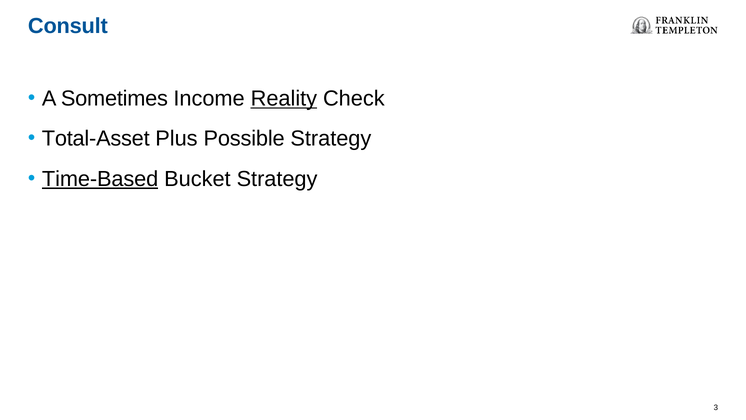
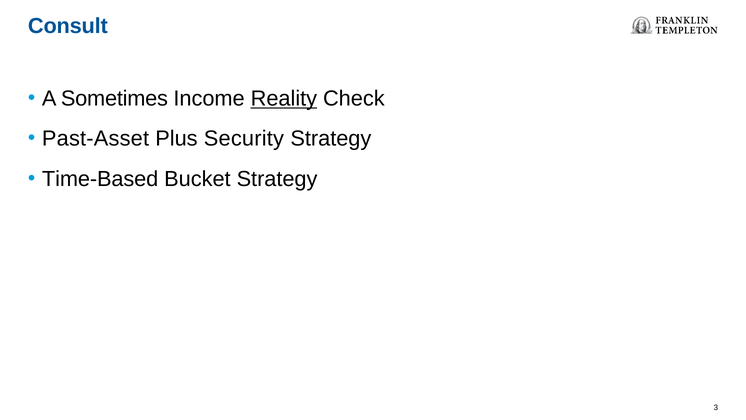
Total-Asset: Total-Asset -> Past-Asset (96, 139)
Possible: Possible -> Security (244, 139)
Time-Based underline: present -> none (100, 179)
